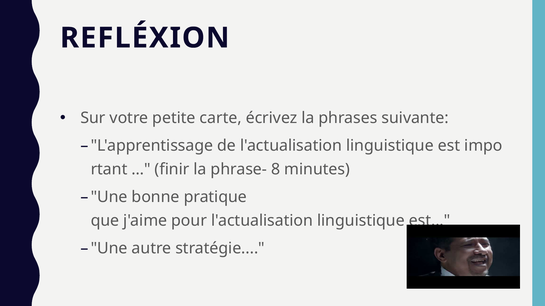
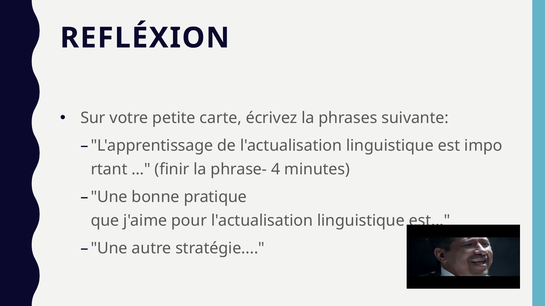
8: 8 -> 4 (276, 170)
